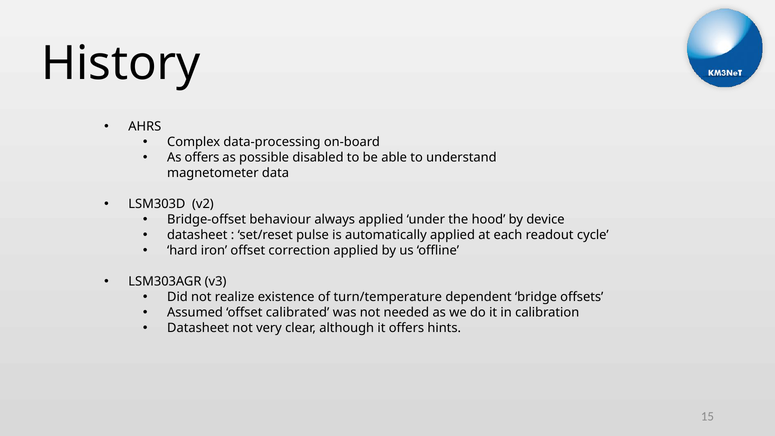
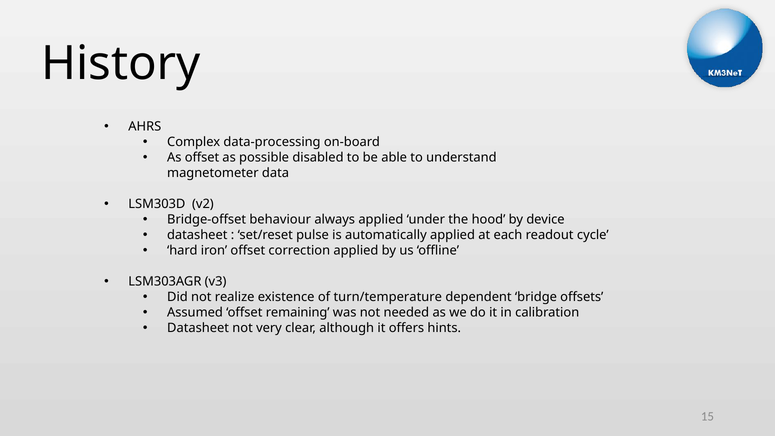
As offers: offers -> offset (202, 158)
calibrated: calibrated -> remaining (298, 313)
